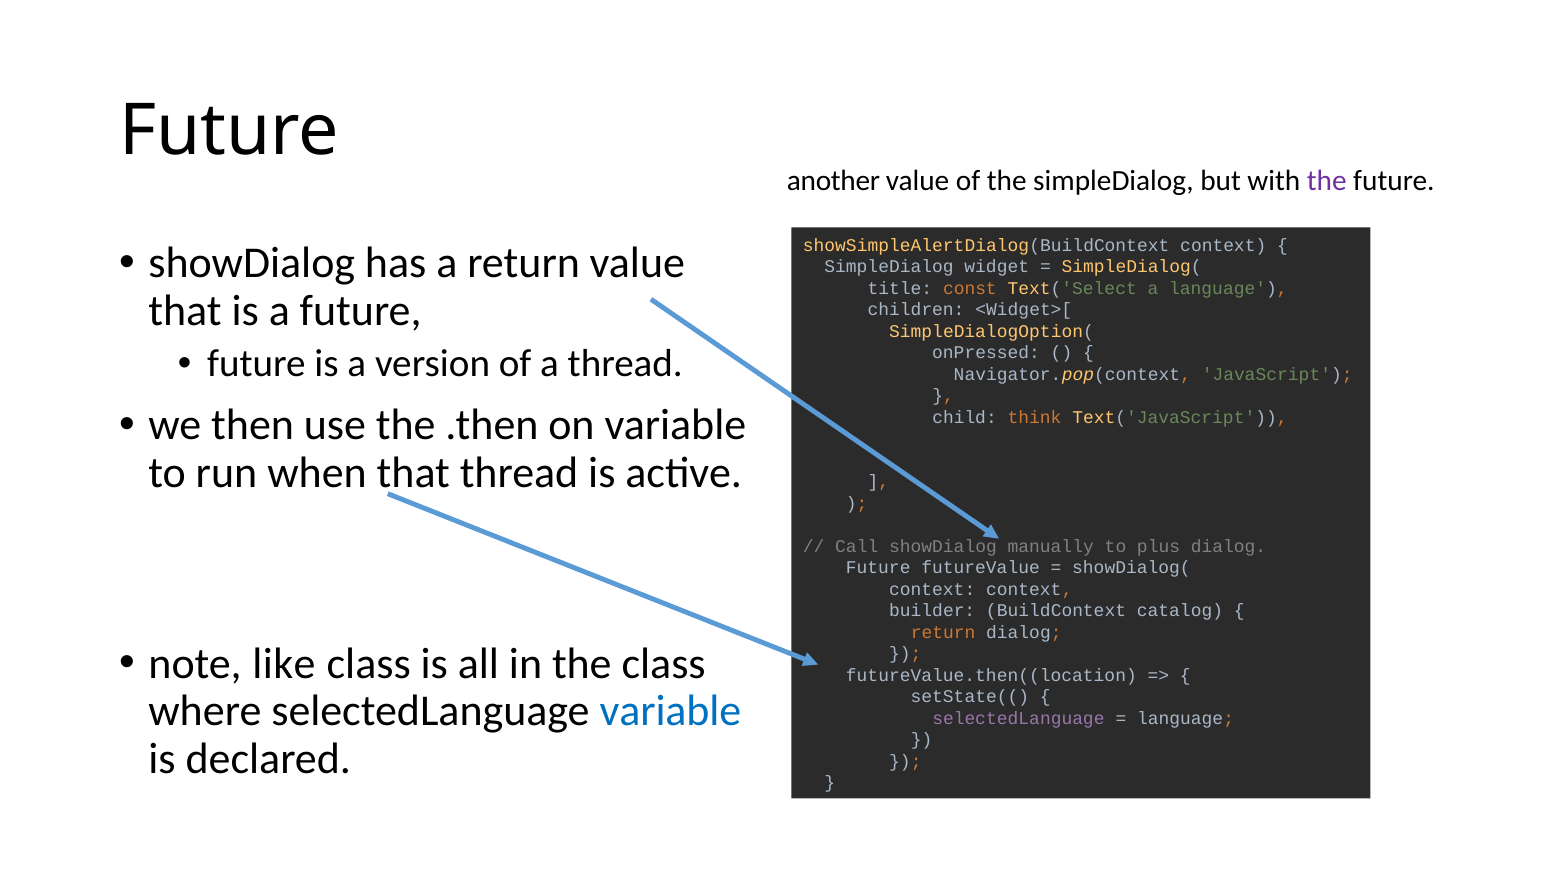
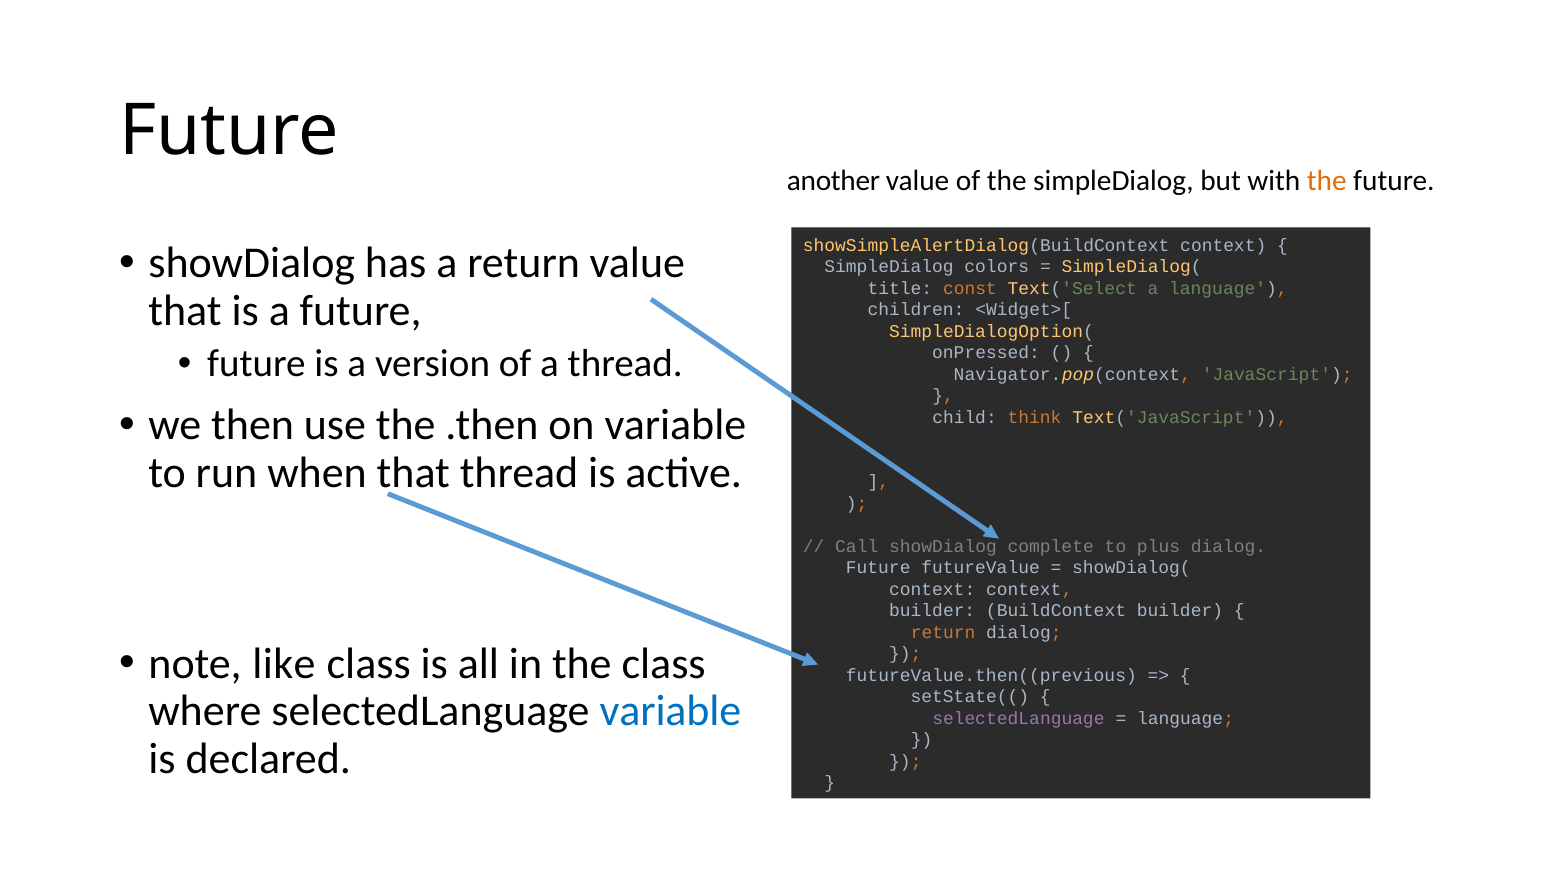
the colour: purple -> orange (1327, 181)
widget: widget -> colors (997, 267)
manually: manually -> complete (1051, 546)
BuildContext catalog: catalog -> builder (1180, 611)
futureValue.then((location: futureValue.then((location -> futureValue.then((previous (991, 675)
